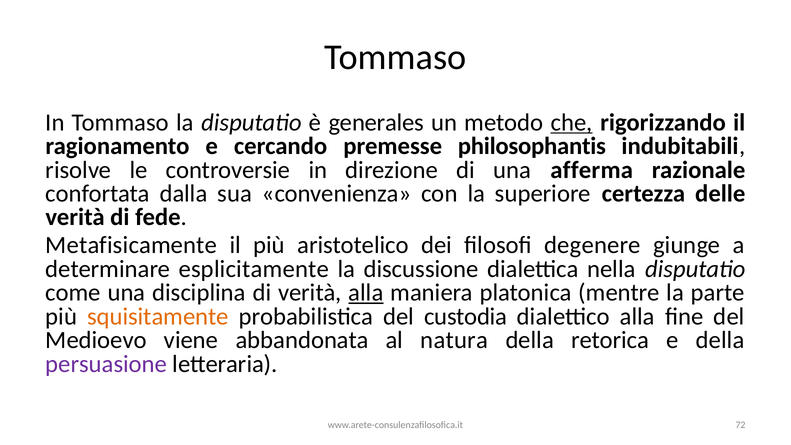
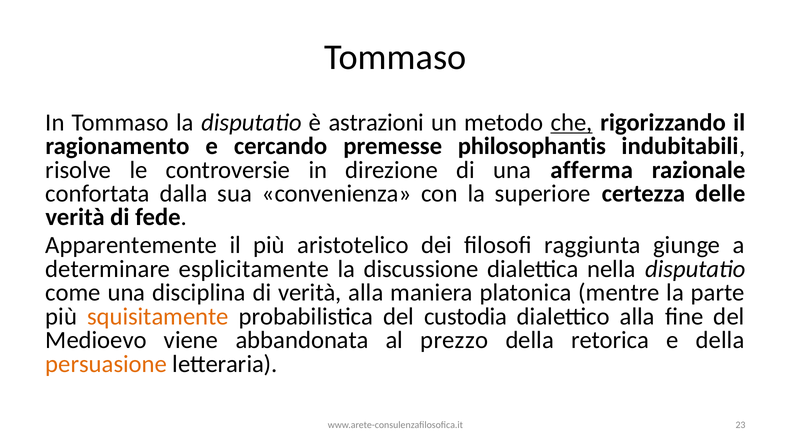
generales: generales -> astrazioni (376, 122)
Metafisicamente: Metafisicamente -> Apparentemente (131, 245)
degenere: degenere -> raggiunta (592, 245)
alla underline: present -> none (366, 293)
natura: natura -> prezzo (454, 340)
persuasione colour: purple -> orange (106, 364)
72: 72 -> 23 (740, 425)
